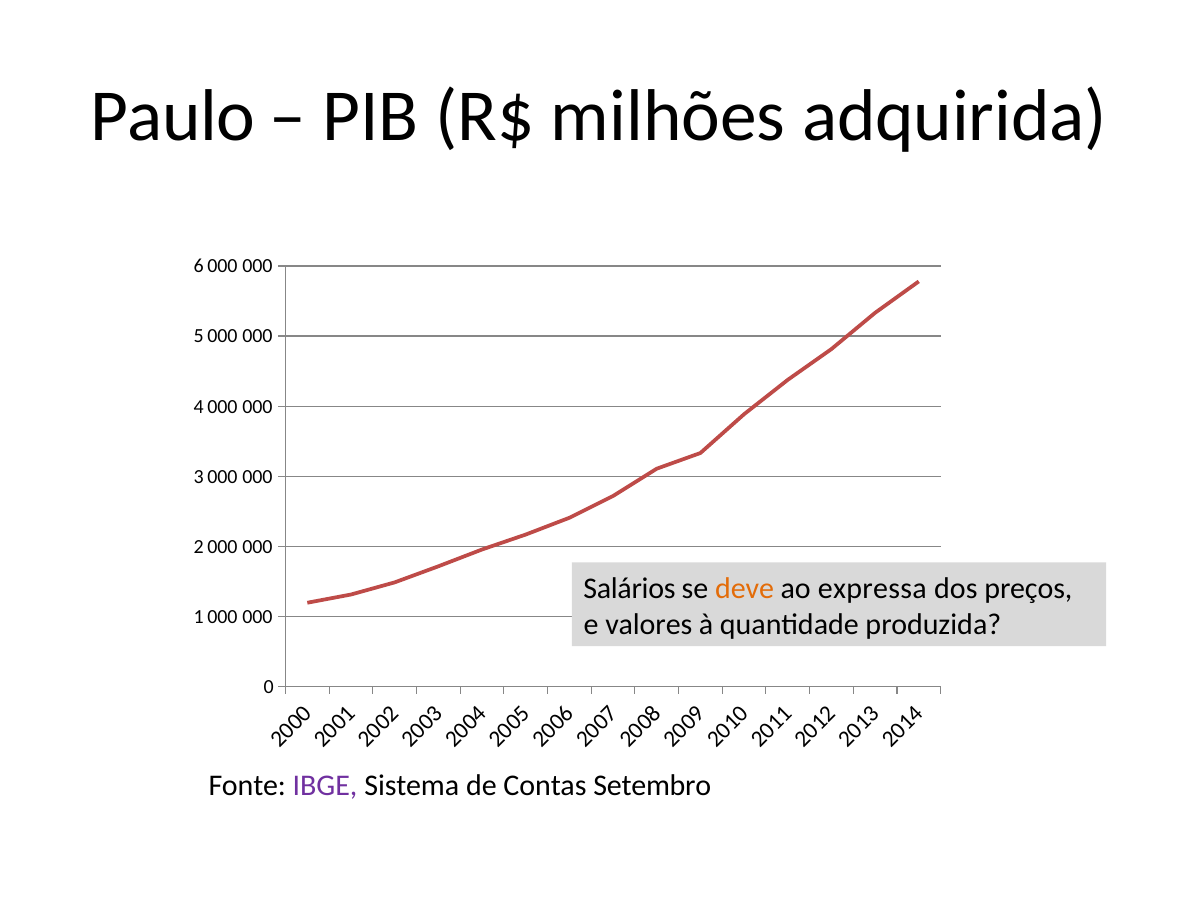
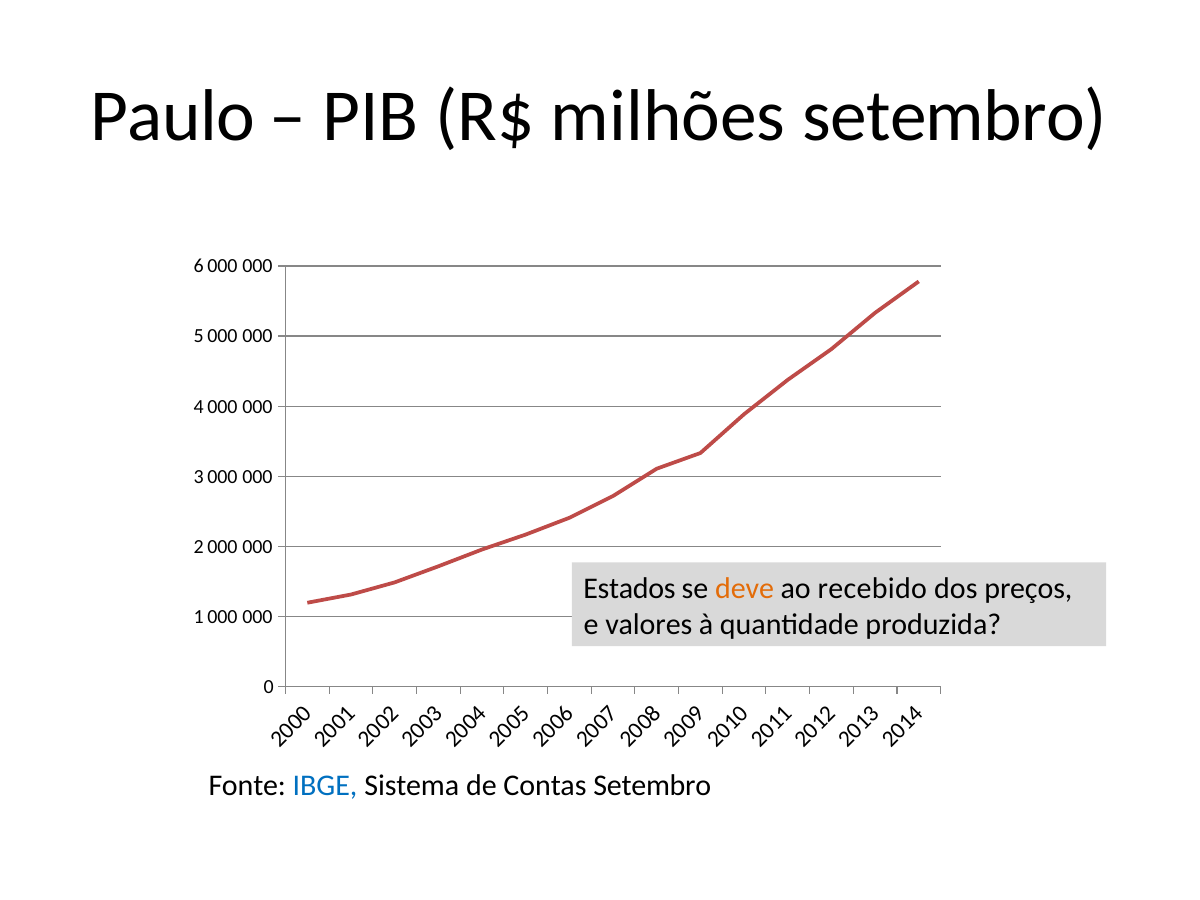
milhões adquirida: adquirida -> setembro (955, 116)
Salários: Salários -> Estados (629, 588)
expressa: expressa -> recebido (872, 588)
IBGE colour: purple -> blue (325, 785)
